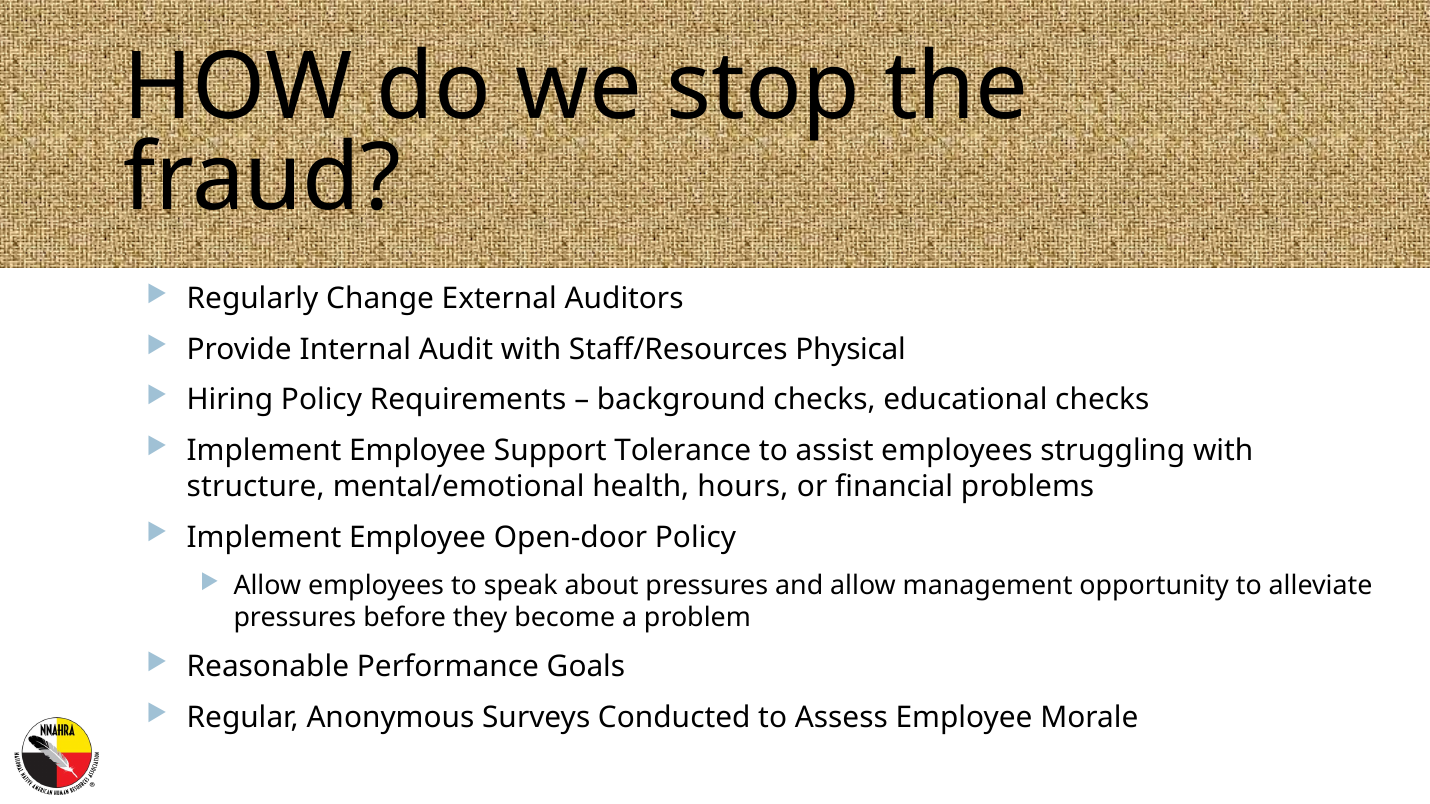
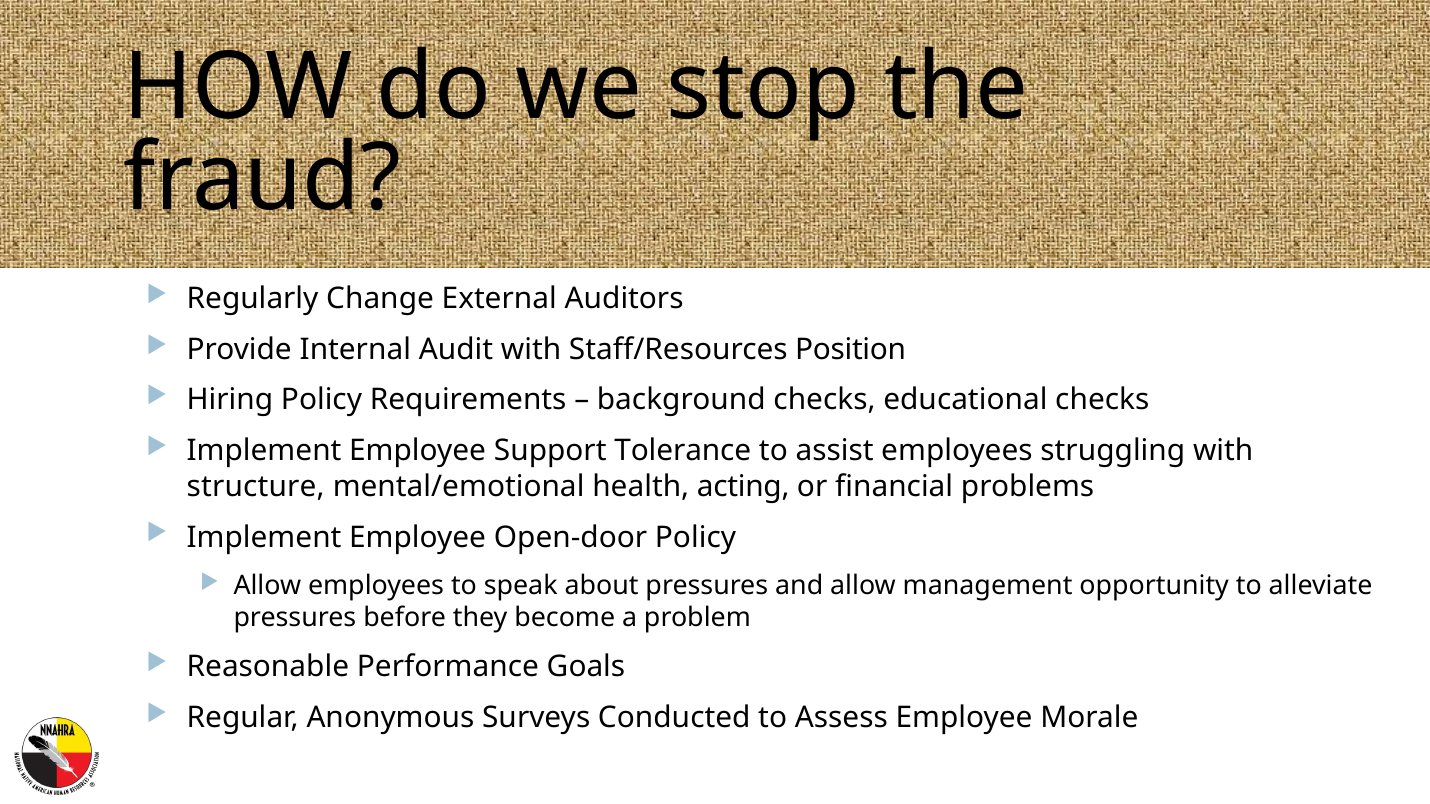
Physical: Physical -> Position (851, 350)
hours: hours -> acting (743, 487)
